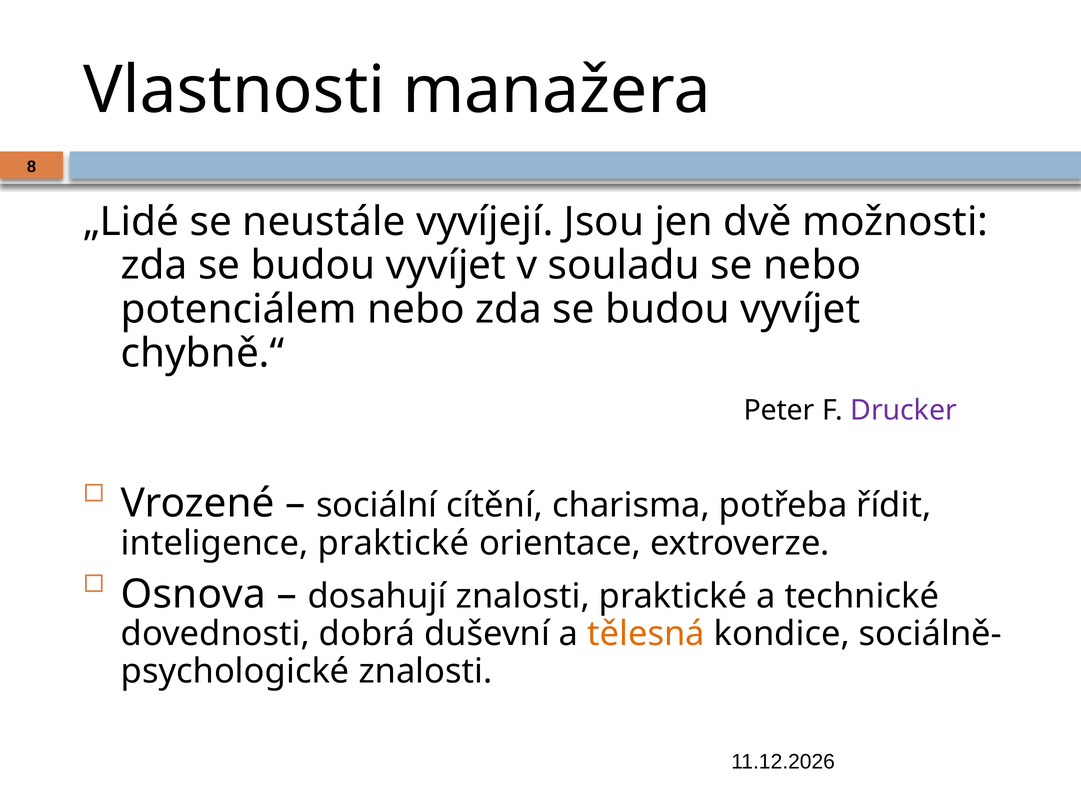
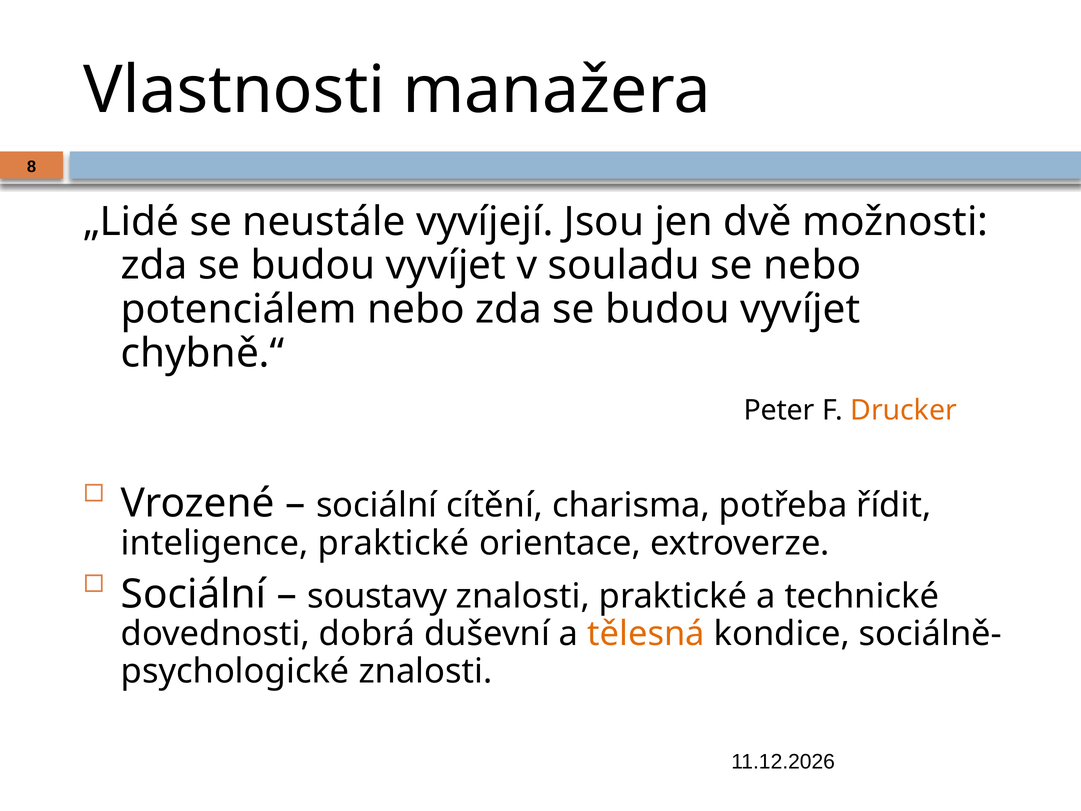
Drucker colour: purple -> orange (904, 410)
Osnova: Osnova -> Sociální (194, 594)
dosahují: dosahují -> soustavy (377, 596)
